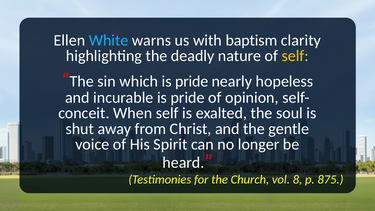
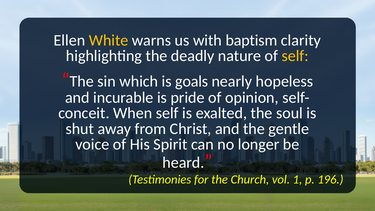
White colour: light blue -> yellow (109, 40)
which is pride: pride -> goals (192, 81)
8: 8 -> 1 (297, 180)
875: 875 -> 196 (330, 180)
